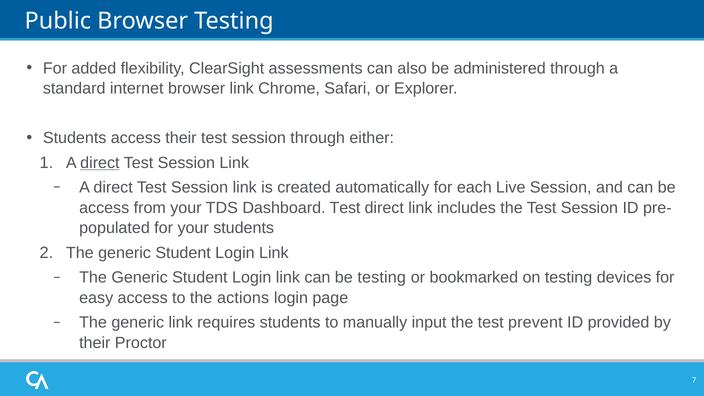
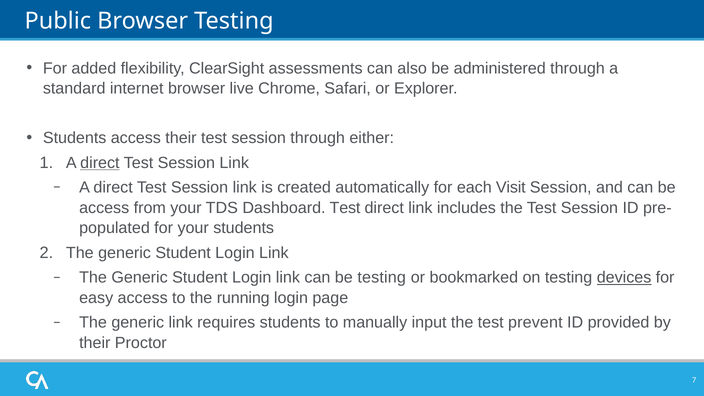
browser link: link -> live (242, 89)
Live: Live -> Visit (511, 188)
devices underline: none -> present (624, 278)
actions: actions -> running (243, 298)
